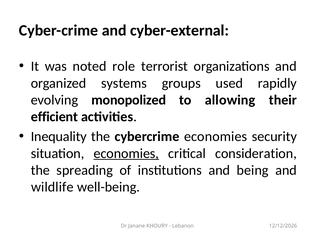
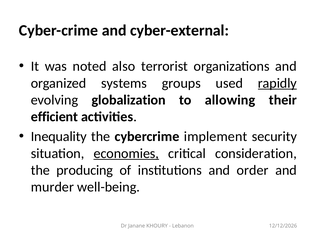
role: role -> also (124, 66)
rapidly underline: none -> present (277, 83)
monopolized: monopolized -> globalization (129, 100)
cybercrime economies: economies -> implement (216, 137)
spreading: spreading -> producing (85, 170)
being: being -> order (253, 170)
wildlife: wildlife -> murder (52, 187)
